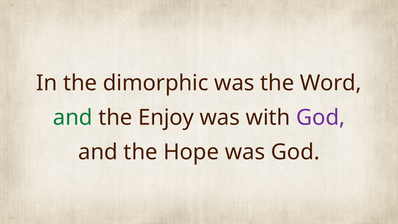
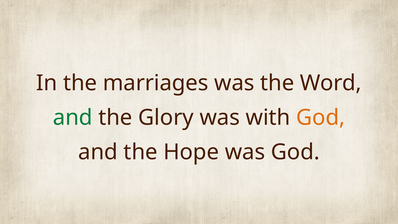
dimorphic: dimorphic -> marriages (156, 83)
Enjoy: Enjoy -> Glory (166, 117)
God colour: purple -> orange (321, 117)
